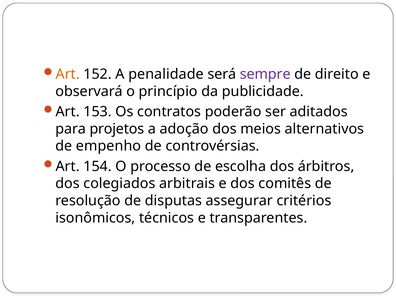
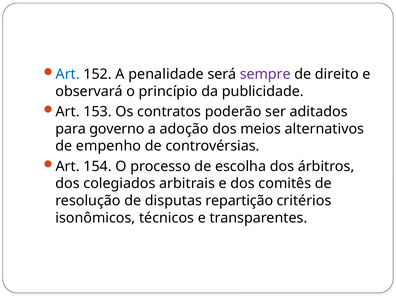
Art colour: orange -> blue (68, 74)
projetos: projetos -> governo (117, 129)
assegurar: assegurar -> repartição (239, 201)
